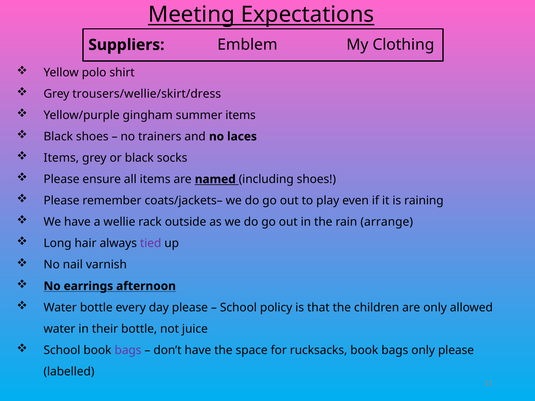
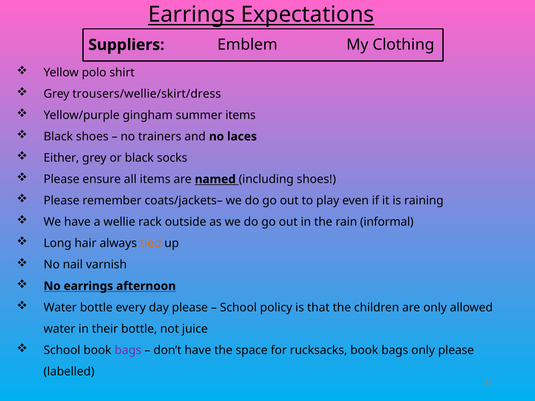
Meeting: Meeting -> Earrings (192, 15)
Items: Items -> Either (61, 158)
arrange: arrange -> informal (387, 222)
tied colour: purple -> orange (151, 244)
